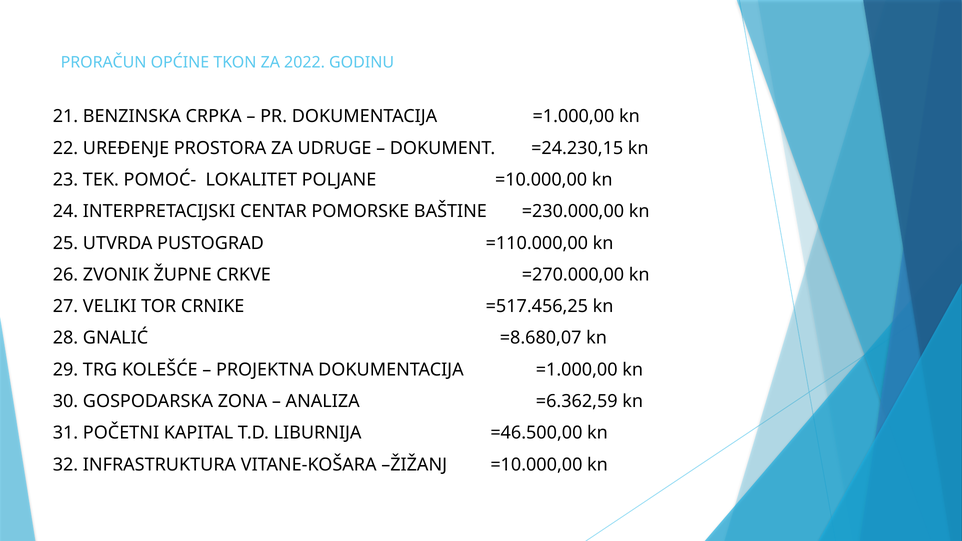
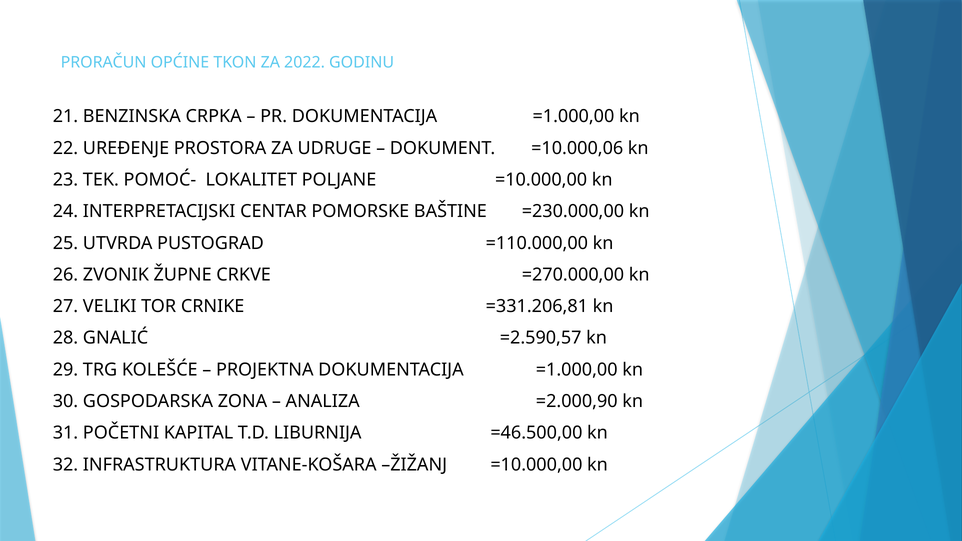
=24.230,15: =24.230,15 -> =10.000,06 (577, 148)
=517.456,25: =517.456,25 -> =331.206,81 (537, 306)
=8.680,07: =8.680,07 -> =2.590,57 (541, 338)
=6.362,59: =6.362,59 -> =2.000,90 (577, 401)
